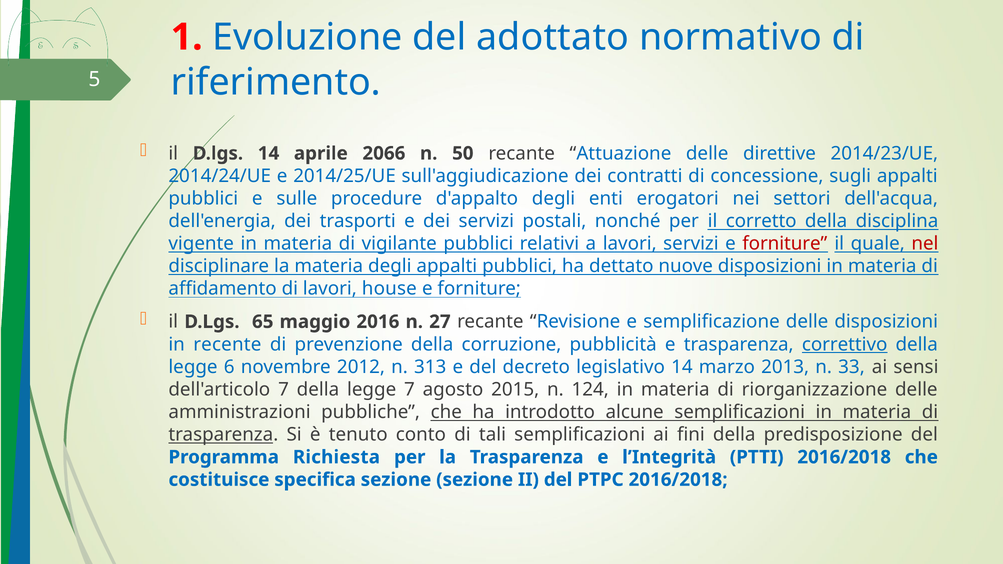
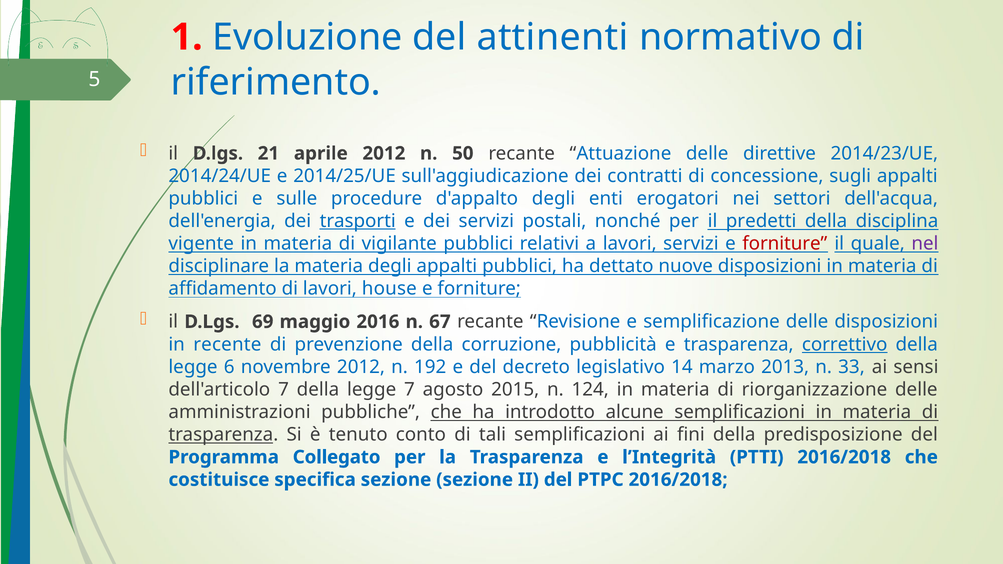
adottato: adottato -> attinenti (553, 37)
D.lgs 14: 14 -> 21 (268, 153)
aprile 2066: 2066 -> 2012 (384, 153)
trasporti underline: none -> present (358, 221)
corretto: corretto -> predetti (761, 221)
nel colour: red -> purple (925, 244)
65: 65 -> 69 (263, 322)
27: 27 -> 67 (440, 322)
313: 313 -> 192 (430, 367)
Richiesta: Richiesta -> Collegato (337, 457)
